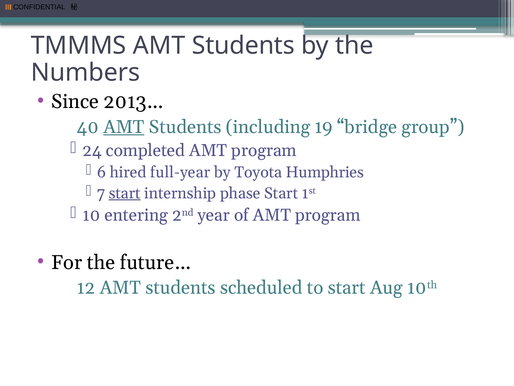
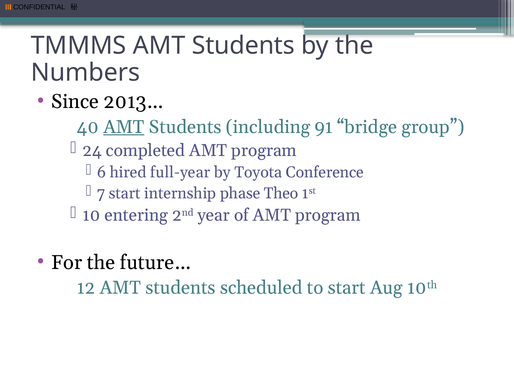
19: 19 -> 91 (324, 127)
Humphries: Humphries -> Conference (325, 172)
start underline: present -> none (125, 193)
phase Start: Start -> Theo (281, 193)
